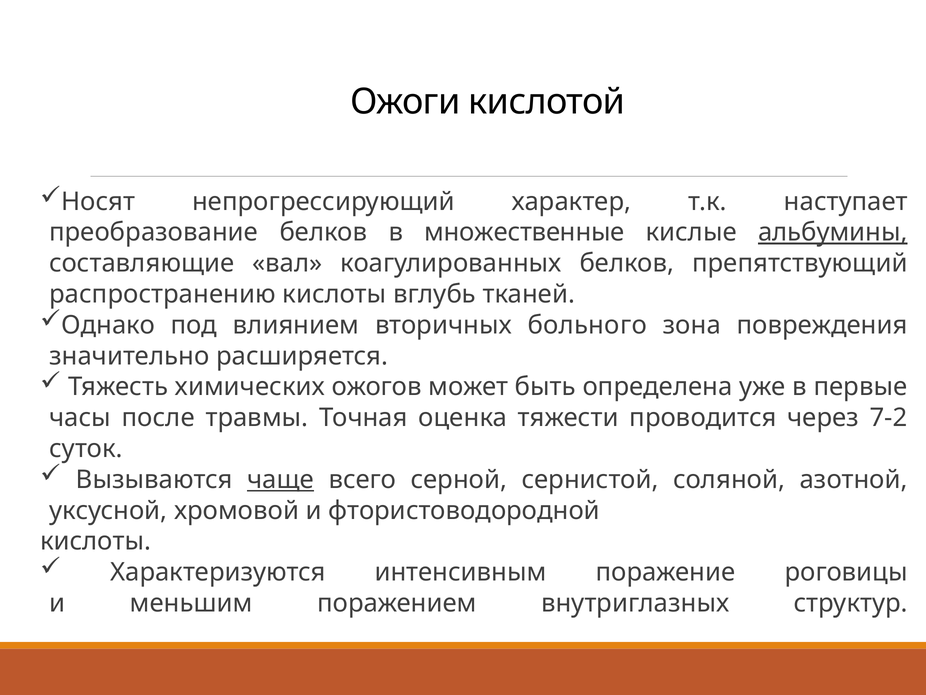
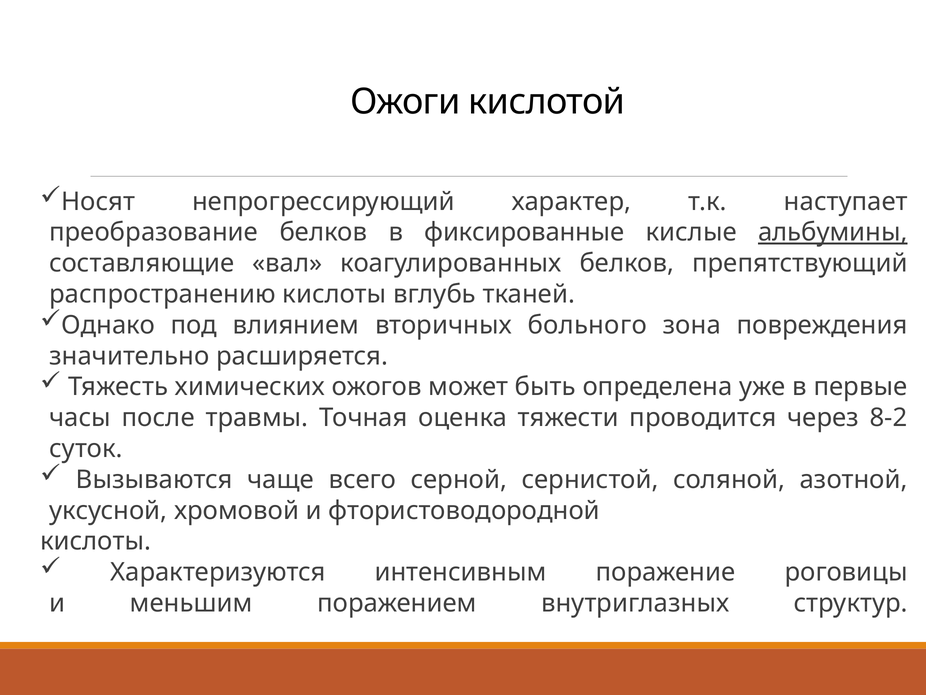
множественные: множественные -> фиксированные (524, 232)
7-2: 7-2 -> 8-2 (889, 418)
чаще underline: present -> none (281, 479)
